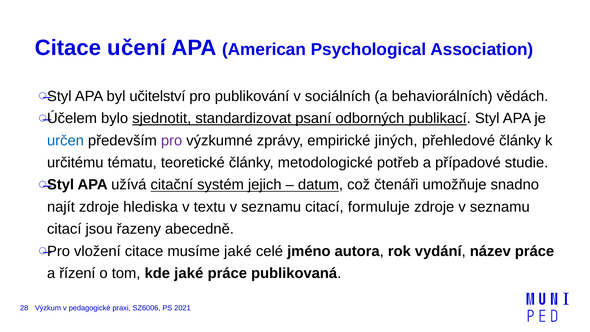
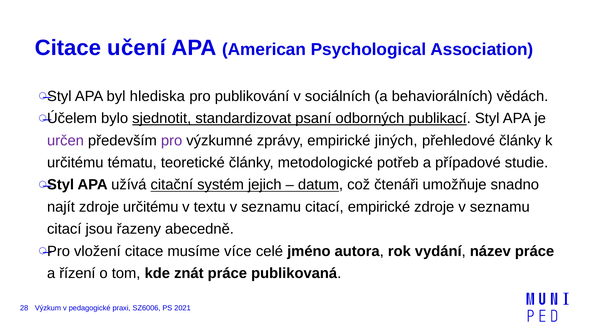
učitelství: učitelství -> hlediska (157, 96)
určen colour: blue -> purple (65, 140)
zdroje hlediska: hlediska -> určitému (151, 207)
citací formuluje: formuluje -> empirické (379, 207)
musíme jaké: jaké -> více (238, 251)
kde jaké: jaké -> znát (189, 273)
